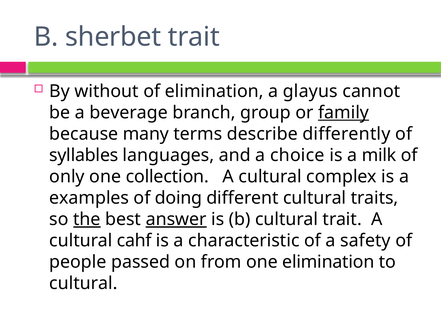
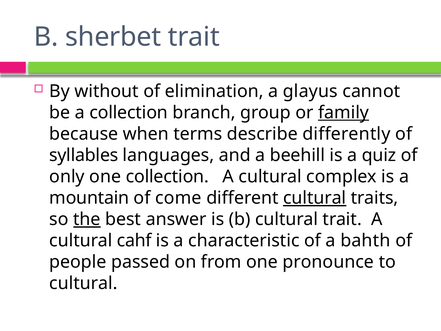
a beverage: beverage -> collection (129, 113)
many: many -> when (146, 134)
choice: choice -> beehill (297, 155)
milk: milk -> quiz (379, 155)
examples: examples -> mountain (89, 198)
doing: doing -> come (178, 198)
cultural underline: none -> present (315, 198)
answer underline: present -> none (176, 219)
safety: safety -> bahth (365, 240)
one elimination: elimination -> pronounce (328, 262)
